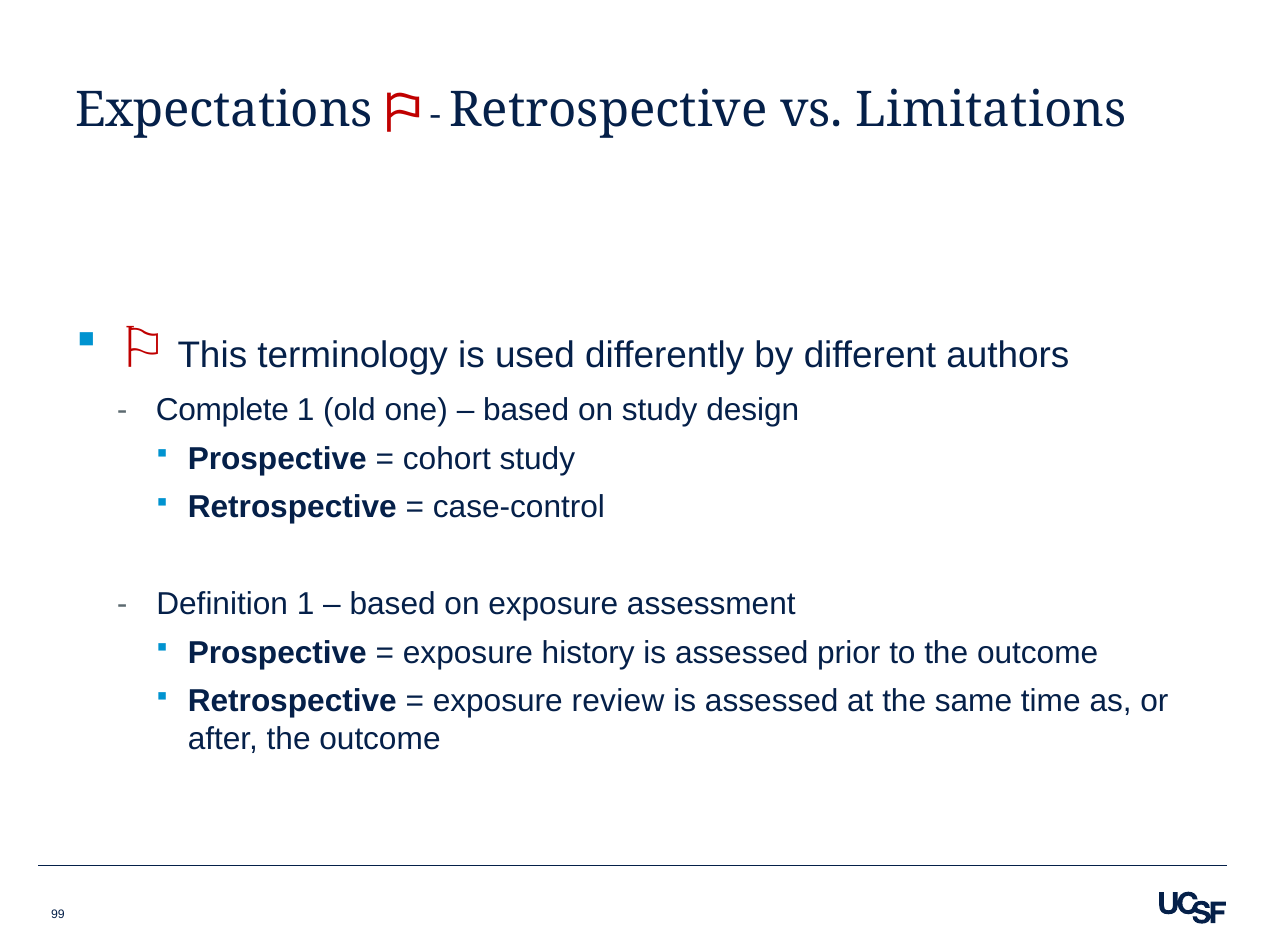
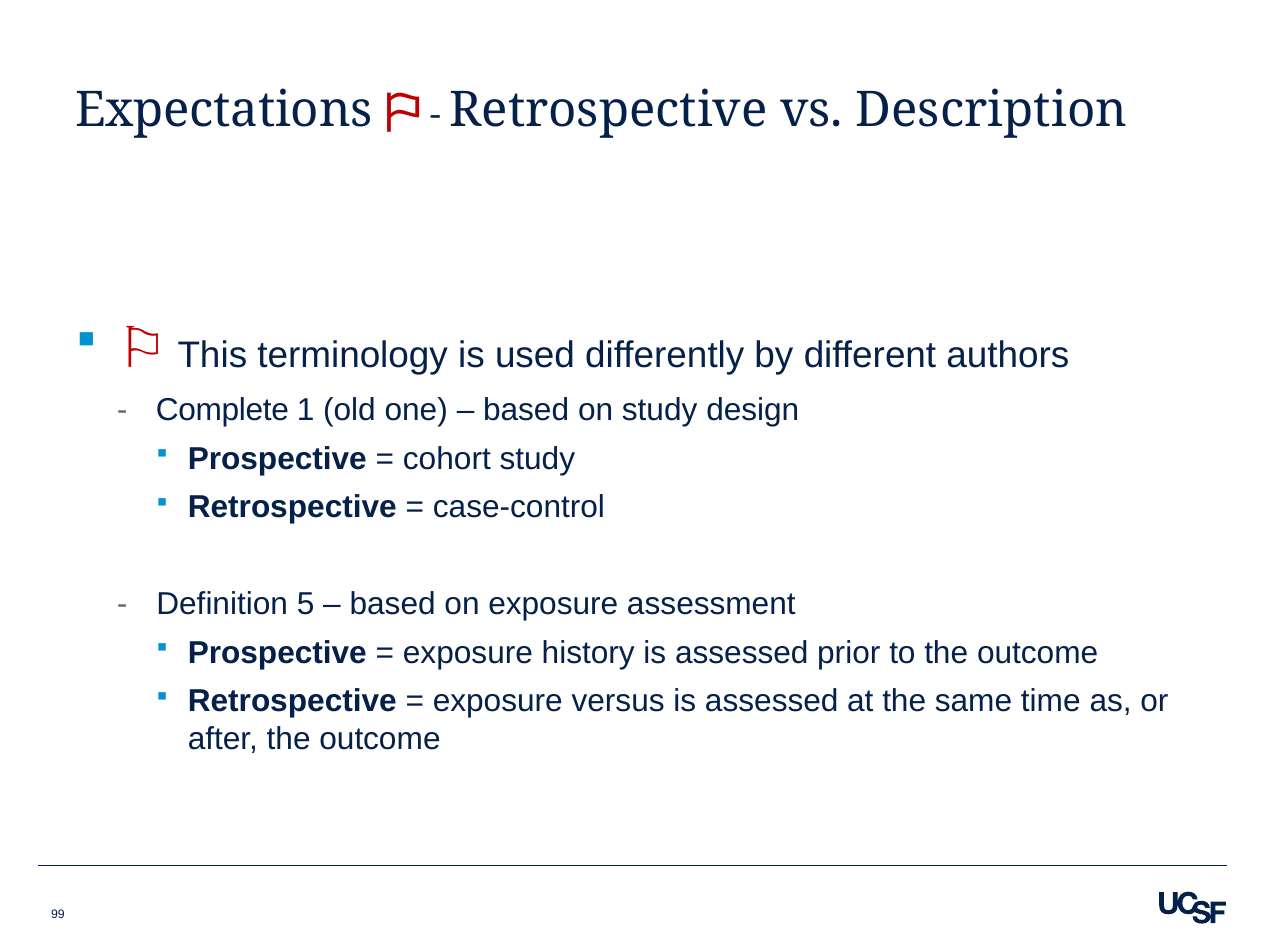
Limitations: Limitations -> Description (992, 111)
Definition 1: 1 -> 5 (306, 604)
review: review -> versus (618, 701)
